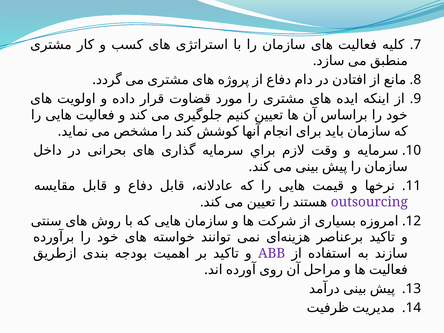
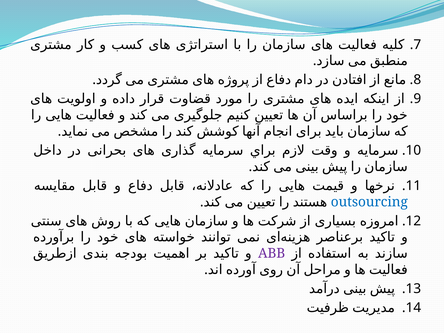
outsourcing colour: purple -> blue (369, 202)
